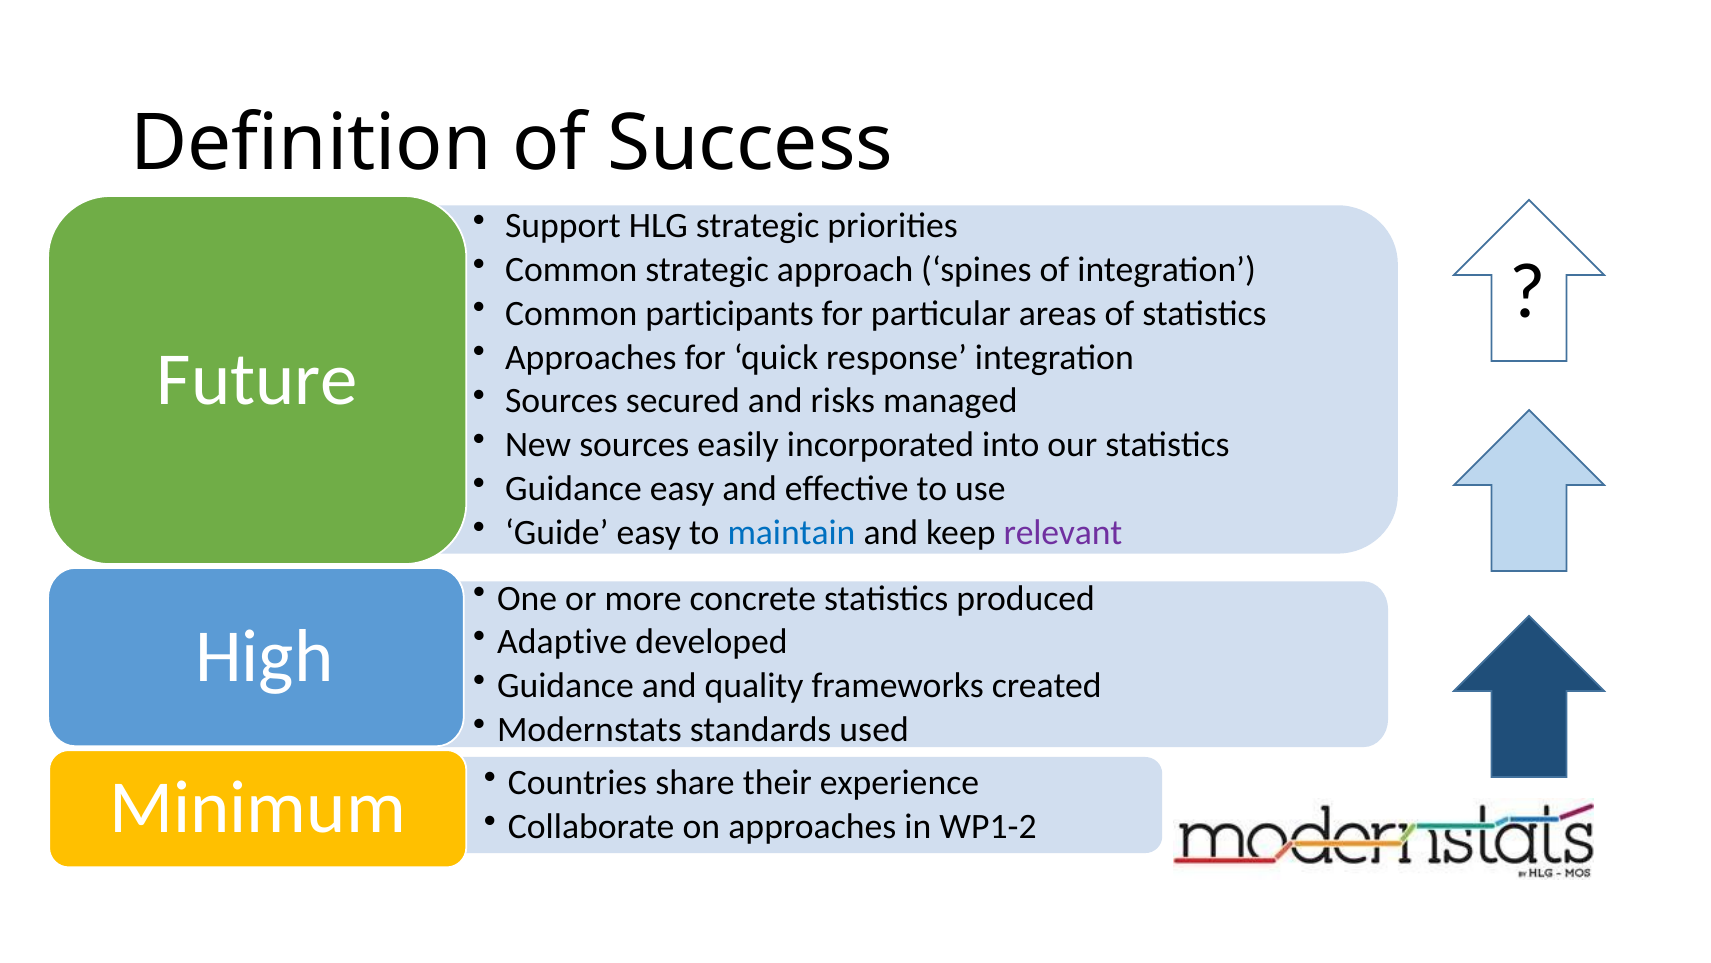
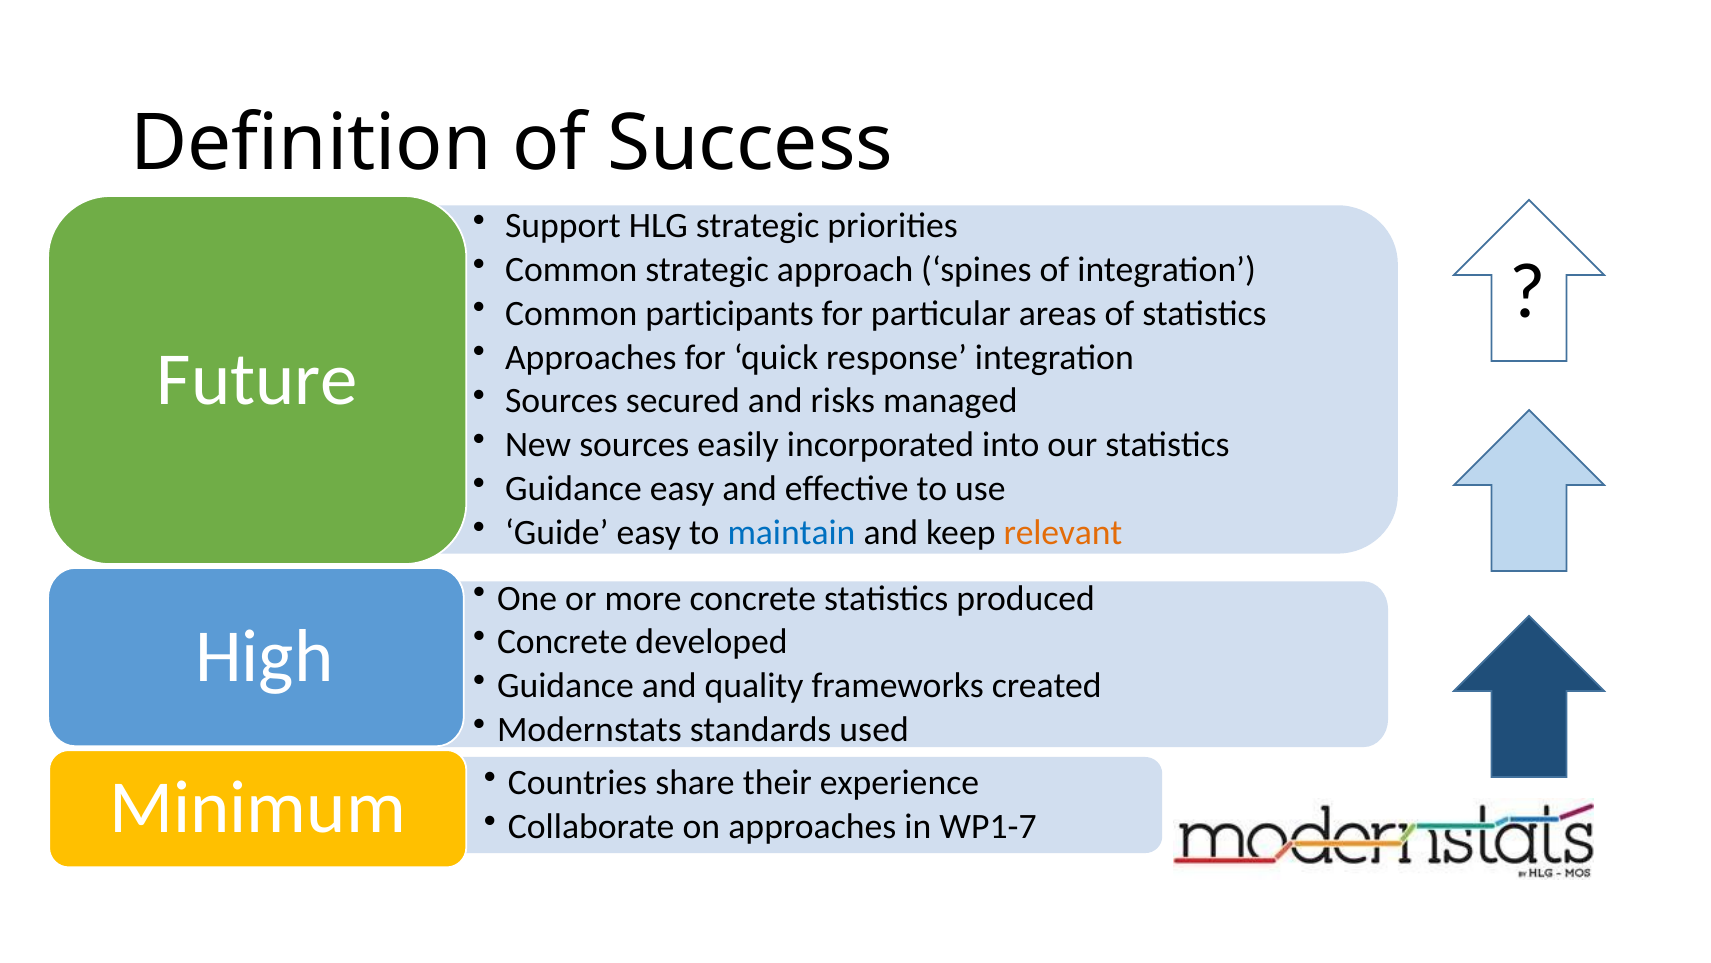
relevant colour: purple -> orange (1063, 532)
Adaptive: Adaptive -> Concrete (562, 642)
WP1-2: WP1-2 -> WP1-7 (988, 826)
